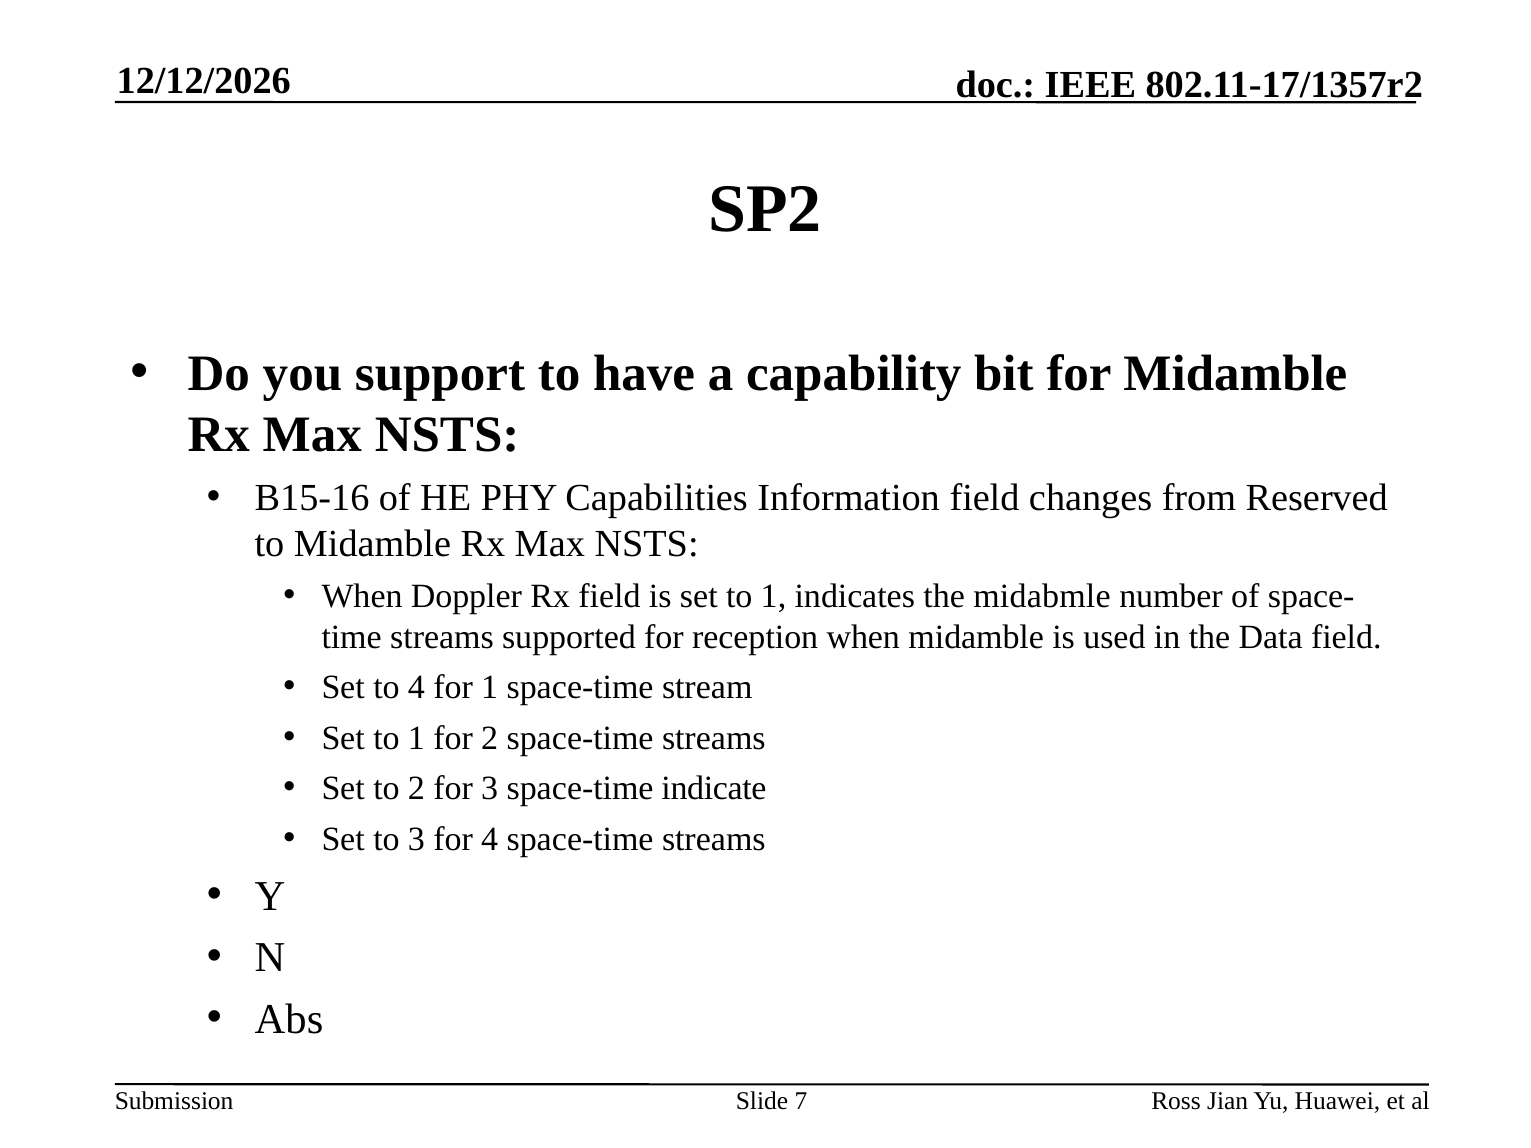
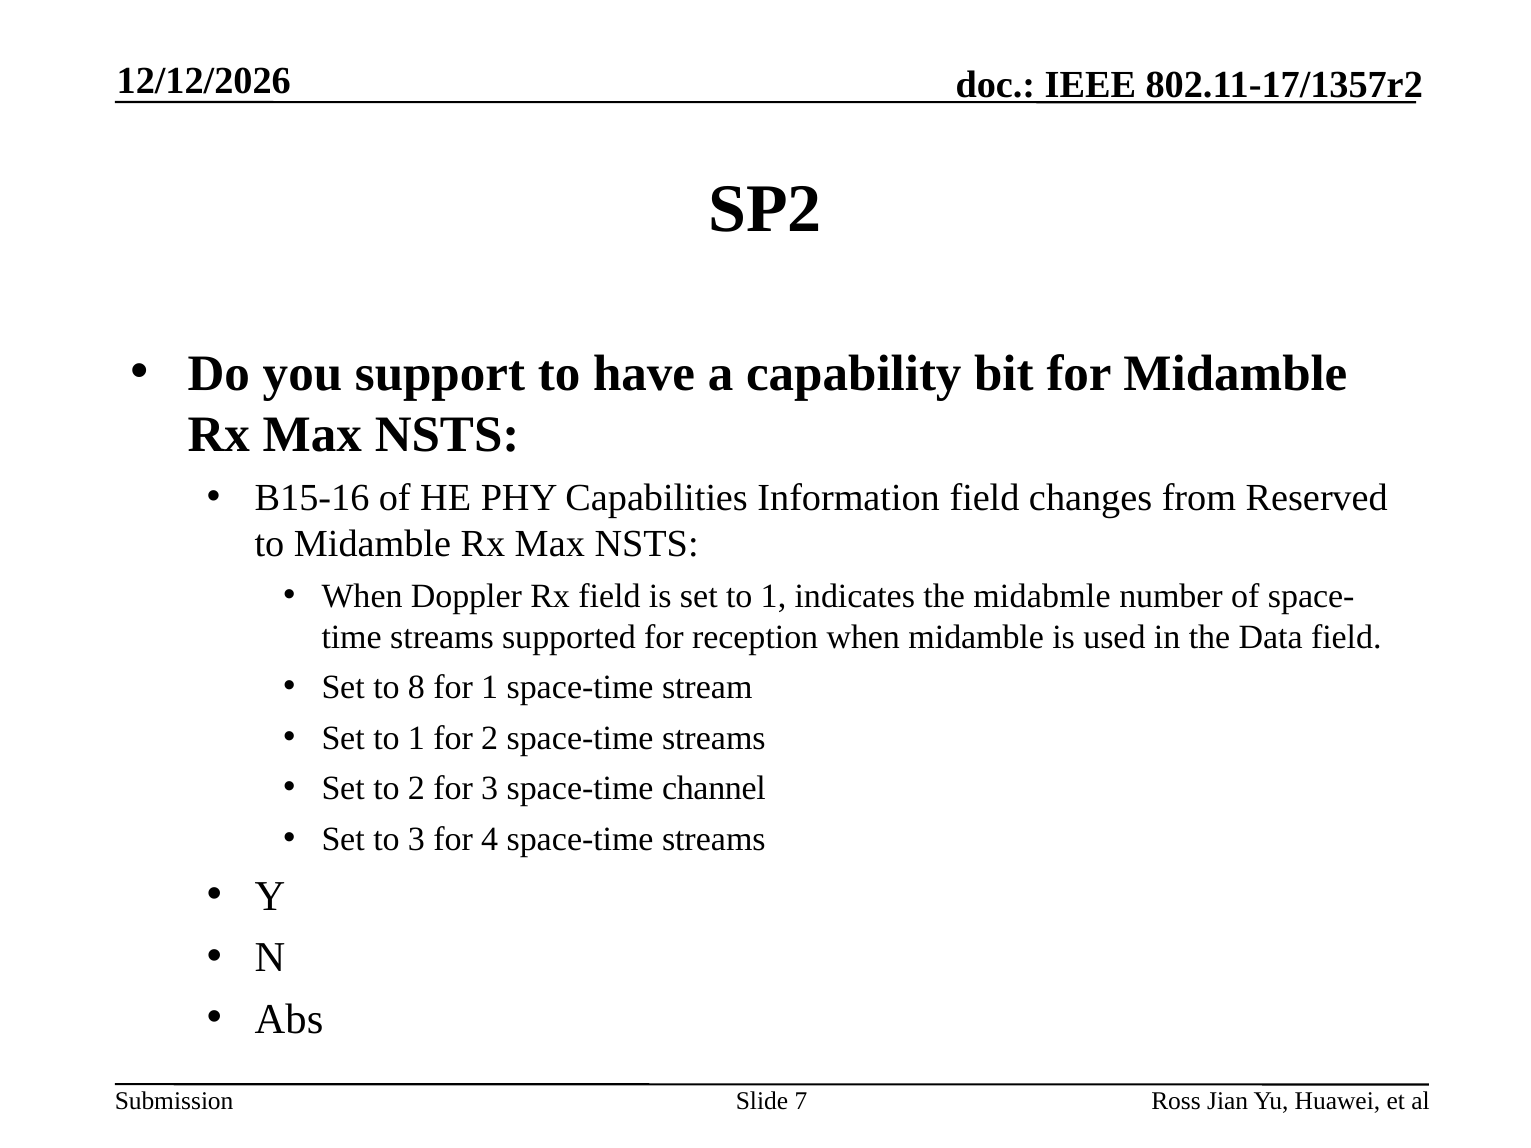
to 4: 4 -> 8 (416, 688)
indicate: indicate -> channel (714, 789)
